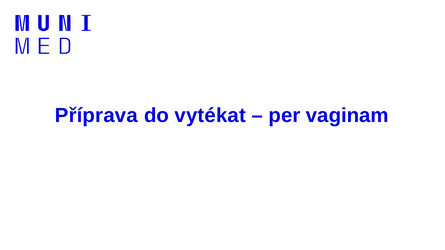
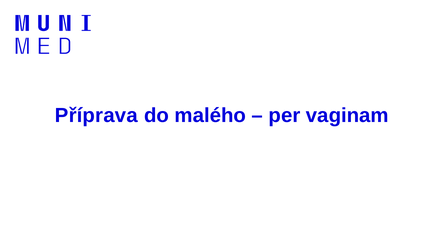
vytékat: vytékat -> malého (210, 115)
